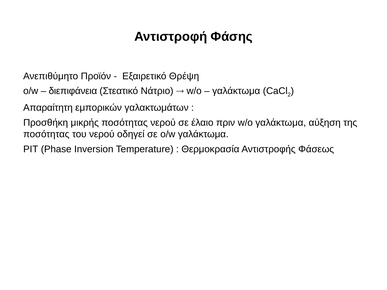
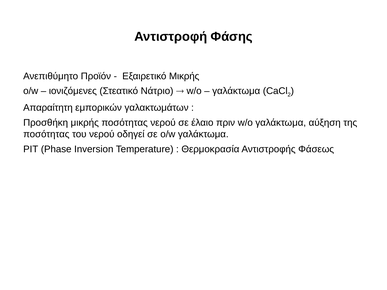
Εξαιρετικό Θρέψη: Θρέψη -> Μικρής (184, 76)
διεπιφάνεια: διεπιφάνεια -> ιονιζόμενες (73, 91)
